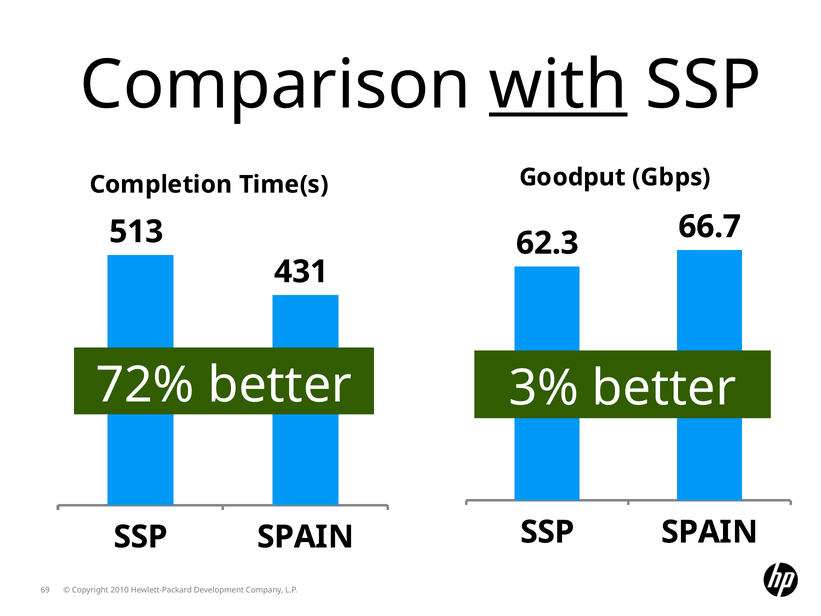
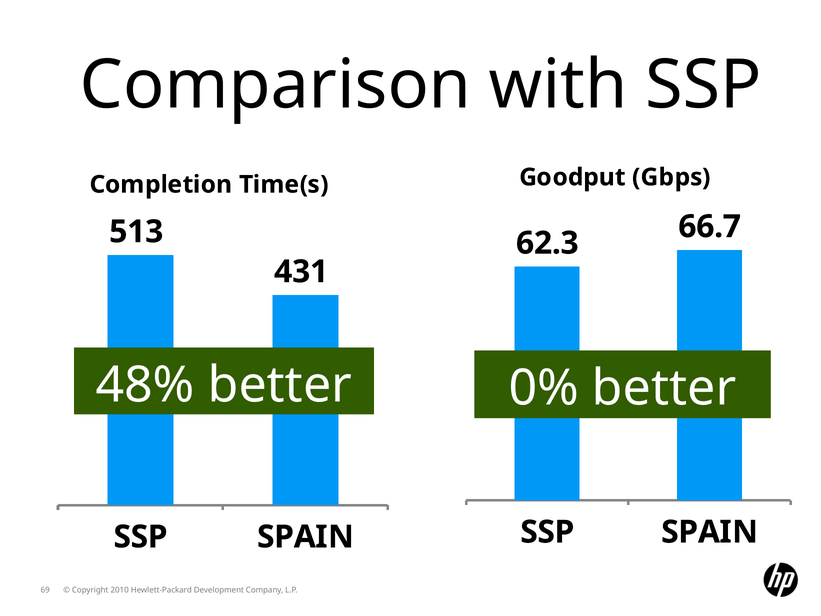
with underline: present -> none (558, 85)
72%: 72% -> 48% (145, 385)
3%: 3% -> 0% (544, 388)
